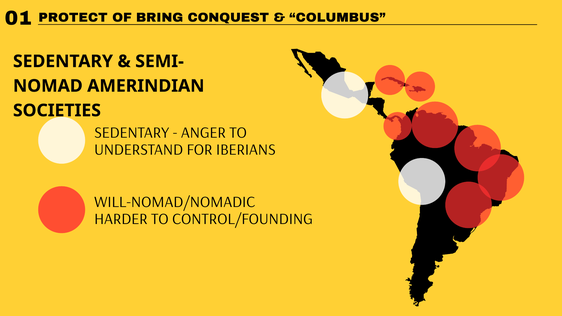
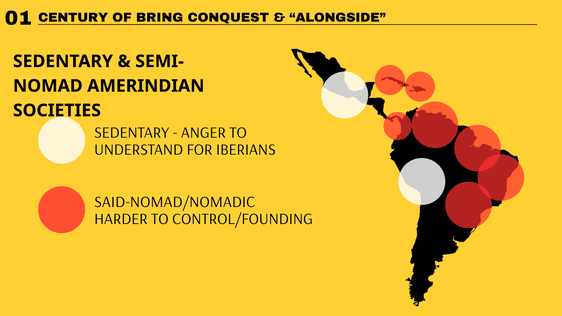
PROTECT: PROTECT -> CENTURY (73, 17)
COLUMBUS: COLUMBUS -> ALONGSIDE (338, 17)
WILL-NOMAD/NOMADIC: WILL-NOMAD/NOMADIC -> SAID-NOMAD/NOMADIC (175, 202)
